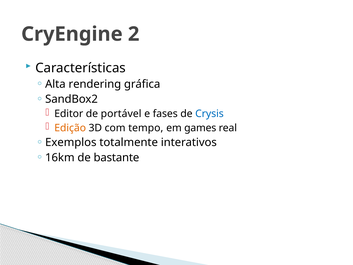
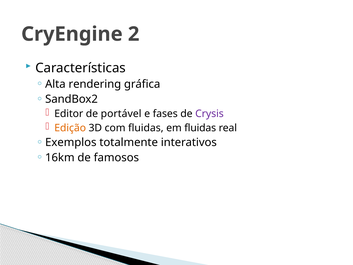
Crysis colour: blue -> purple (209, 114)
com tempo: tempo -> fluidas (146, 128)
em games: games -> fluidas (200, 128)
bastante: bastante -> famosos (116, 157)
